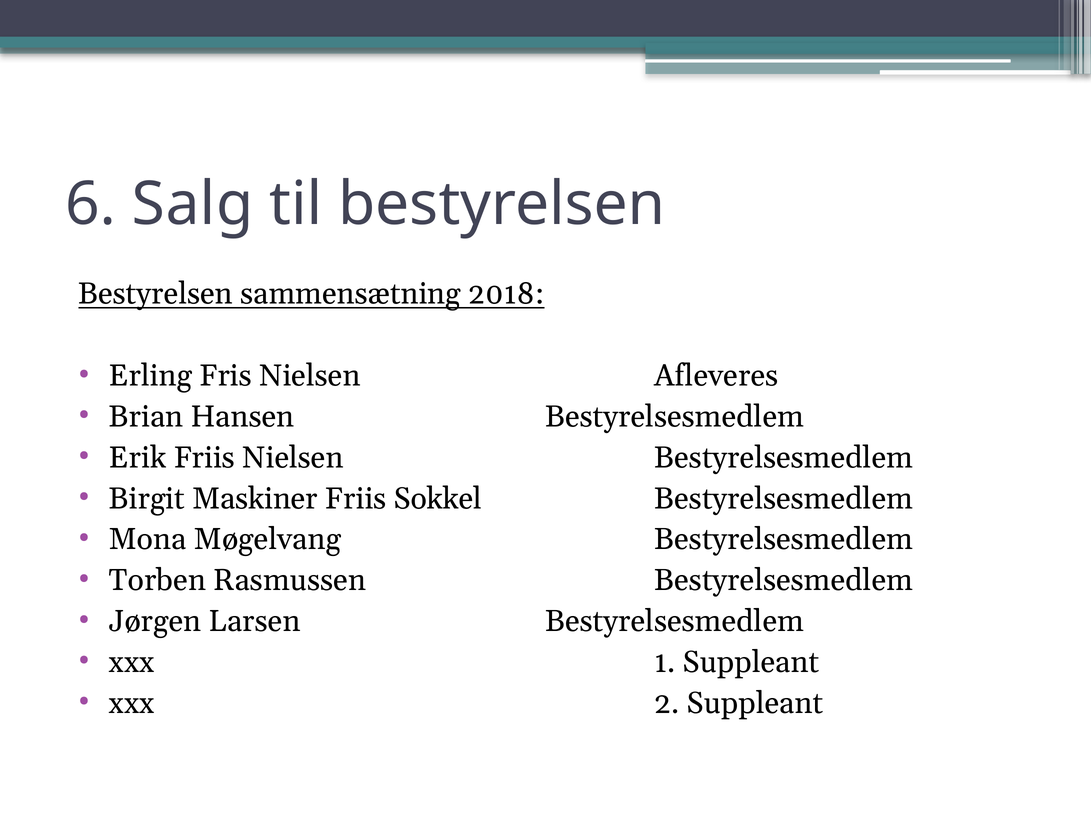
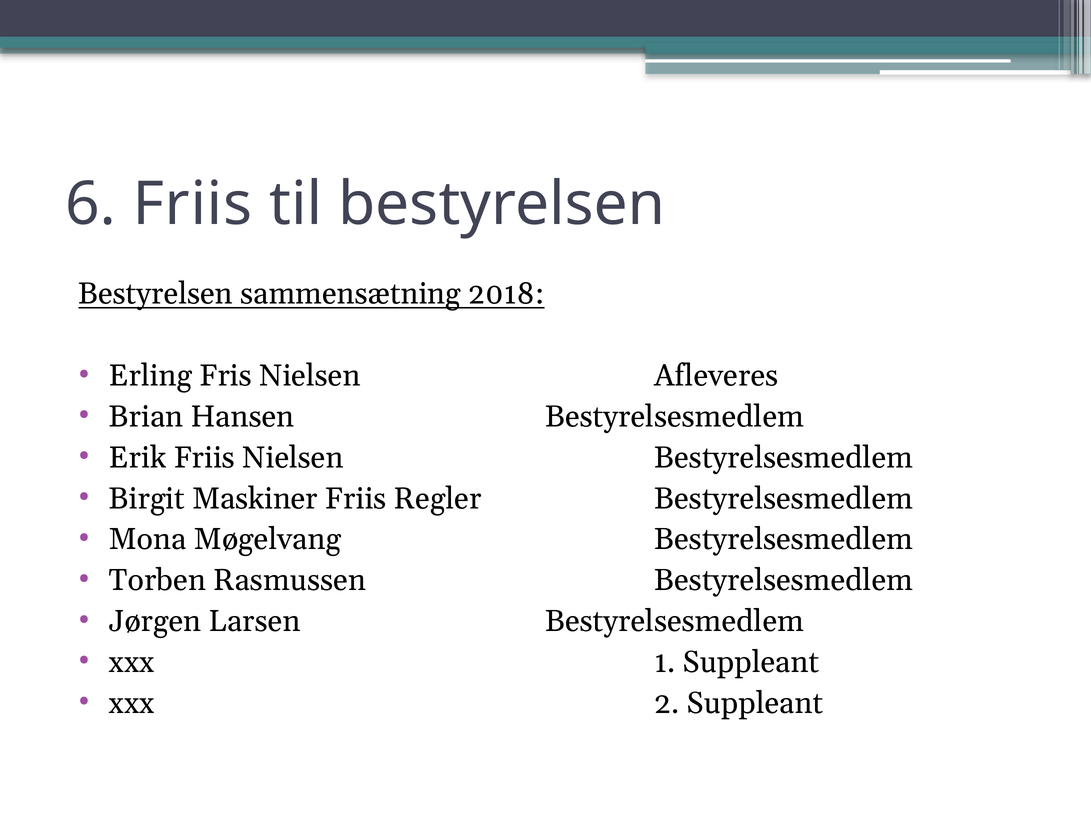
6 Salg: Salg -> Friis (192, 204)
Sokkel: Sokkel -> Regler (438, 499)
